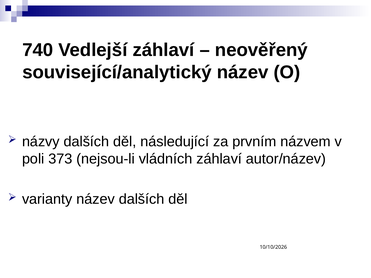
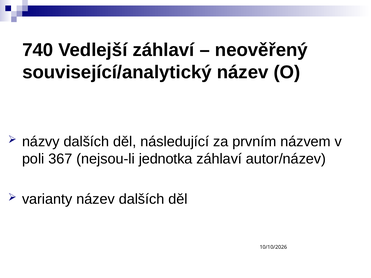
373: 373 -> 367 (60, 159)
vládních: vládních -> jednotka (166, 159)
